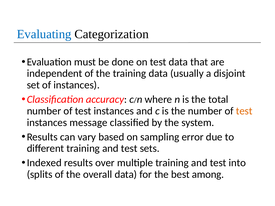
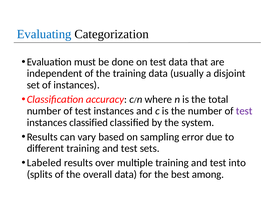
test colour: orange -> purple (244, 111)
instances message: message -> classified (89, 123)
Indexed: Indexed -> Labeled (44, 163)
